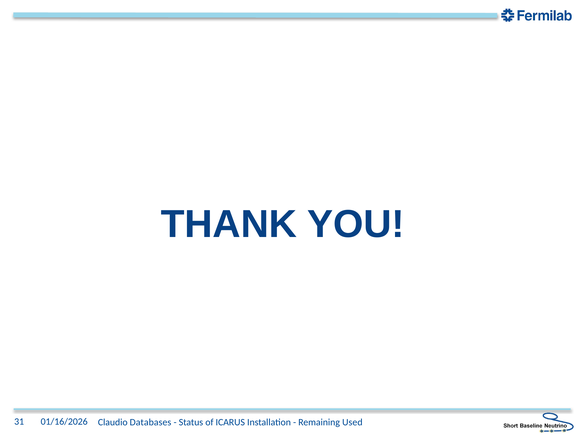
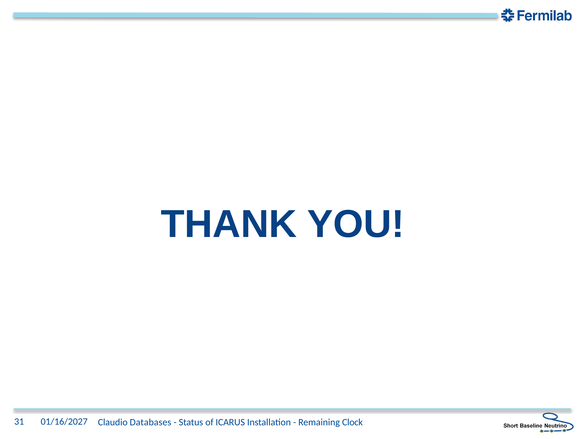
01/16/2026: 01/16/2026 -> 01/16/2027 (64, 421)
Used: Used -> Clock (352, 422)
